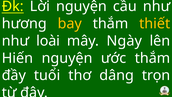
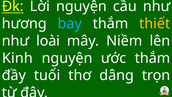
bay colour: yellow -> light blue (70, 24)
Ngày: Ngày -> Niềm (124, 41)
Hiến: Hiến -> Kinh (17, 58)
